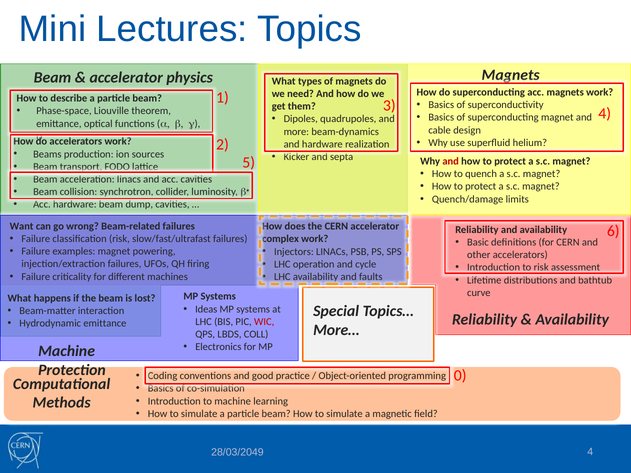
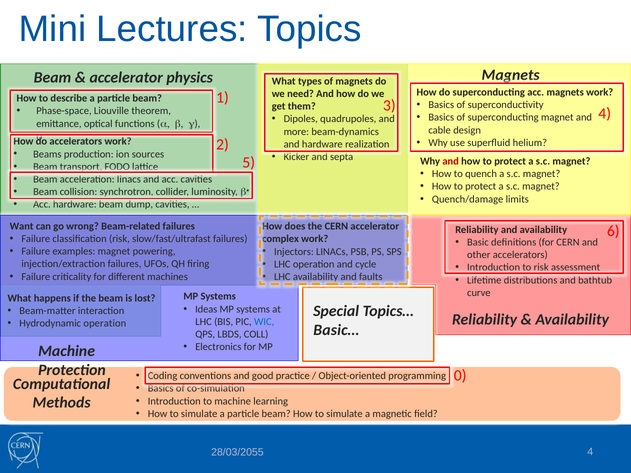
WIC colour: red -> blue (264, 322)
Hydrodynamic emittance: emittance -> operation (105, 324)
More…: More… -> Basic… (336, 330)
28/03/2049: 28/03/2049 -> 28/03/2055 (237, 452)
